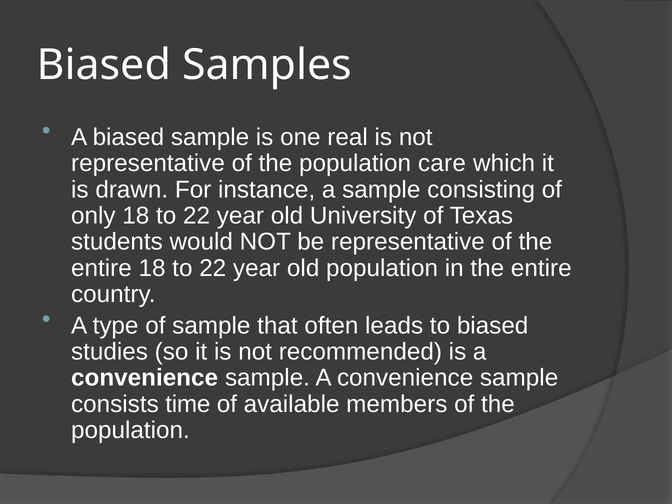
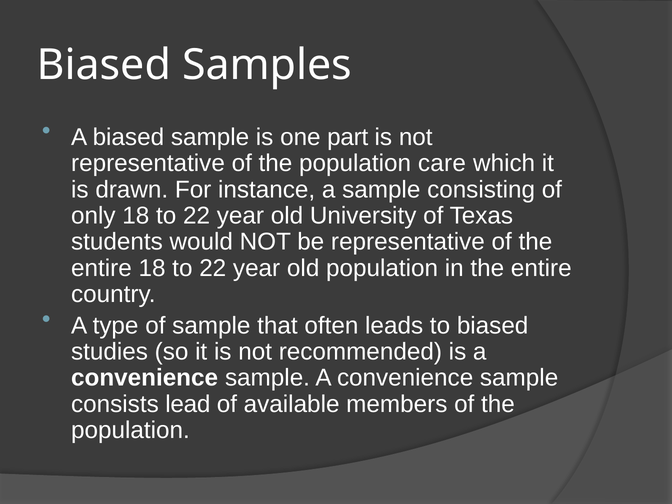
real: real -> part (348, 137)
time: time -> lead (188, 404)
